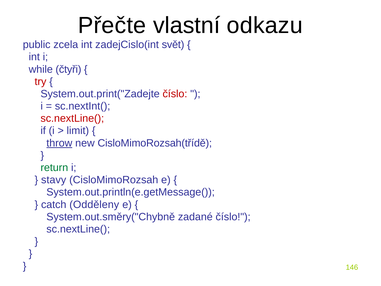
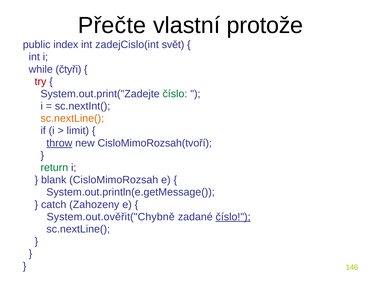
odkazu: odkazu -> protože (265, 25)
zcela: zcela -> index (66, 45)
číslo colour: red -> green (175, 94)
sc.nextLine( colour: red -> orange (72, 118)
CisloMimoRozsah(třídě: CisloMimoRozsah(třídě -> CisloMimoRozsah(tvoří (155, 143)
stavy: stavy -> blank (54, 180)
Odděleny: Odděleny -> Zahozeny (94, 204)
System.out.směry("Chybně: System.out.směry("Chybně -> System.out.ověřit("Chybně (111, 217)
číslo underline: none -> present (233, 217)
